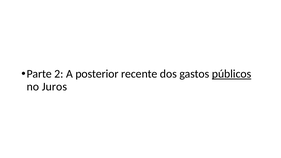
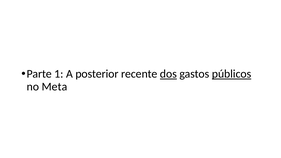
2: 2 -> 1 (59, 74)
dos underline: none -> present (168, 74)
Juros: Juros -> Meta (54, 87)
